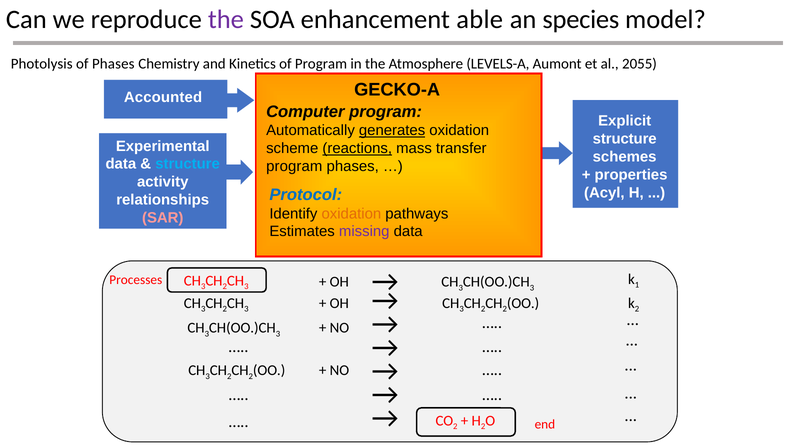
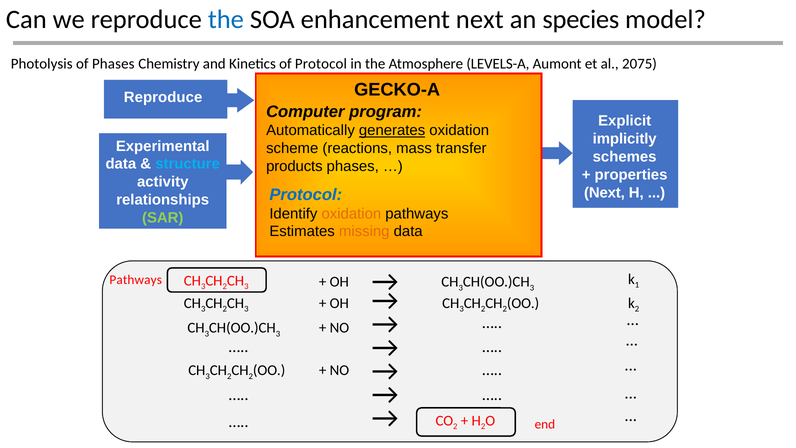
the colour: purple -> blue (226, 19)
enhancement able: able -> next (480, 19)
of Program: Program -> Protocol (321, 64)
2055: 2055 -> 2075 (639, 64)
Accounted: Accounted -> Reproduce (163, 97)
structure: structure -> implicitly (625, 139)
reactions underline: present -> none (357, 148)
program: program -> products (294, 166)
Acyl: Acyl -> Next (604, 193)
SAR colour: pink -> light green (163, 218)
missing colour: purple -> orange (364, 231)
Processes: Processes -> Pathways (136, 280)
